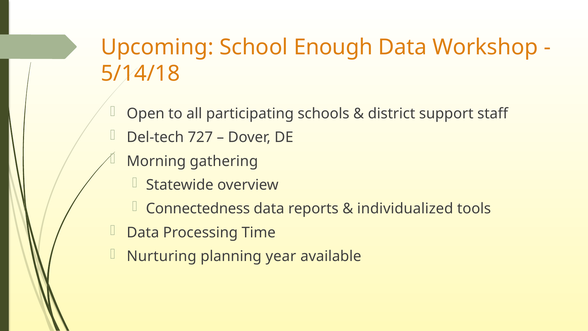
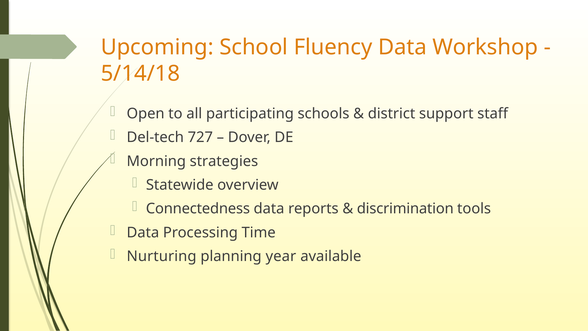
Enough: Enough -> Fluency (333, 47)
gathering: gathering -> strategies (224, 161)
individualized: individualized -> discrimination (405, 209)
